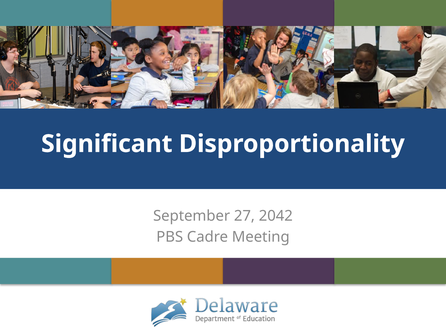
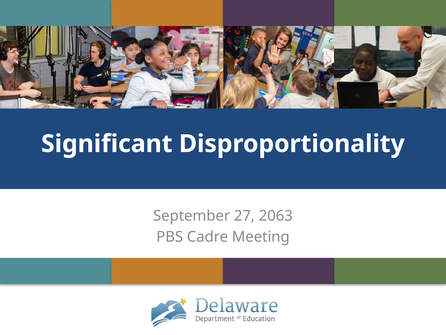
2042: 2042 -> 2063 (276, 216)
